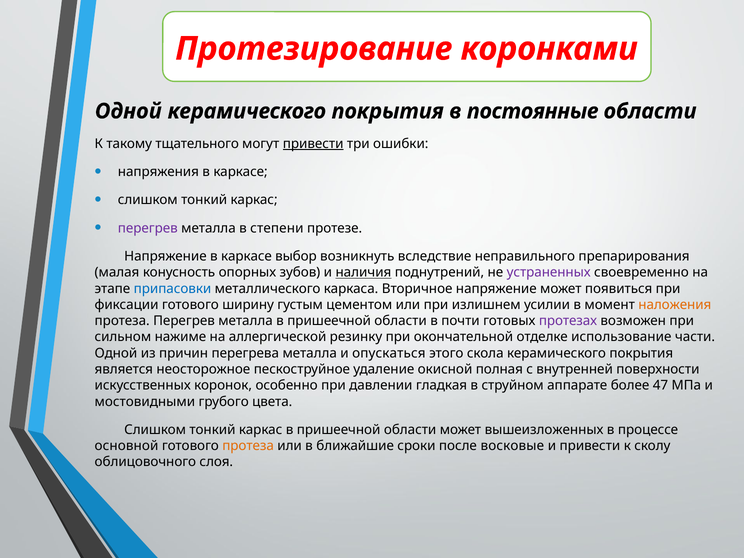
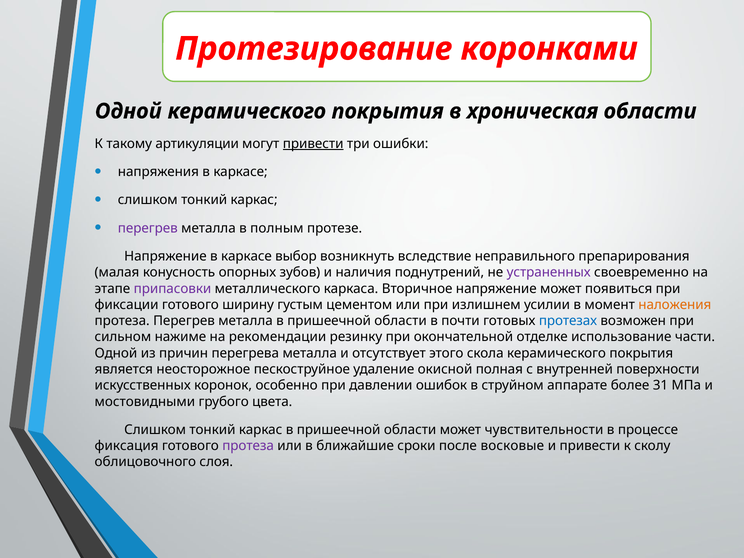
постоянные: постоянные -> хроническая (533, 111)
тщательного: тщательного -> артикуляции (197, 144)
степени: степени -> полным (277, 228)
наличия underline: present -> none (363, 272)
припасовки colour: blue -> purple (173, 289)
протезах colour: purple -> blue (568, 321)
аллергической: аллергической -> рекомендации (278, 337)
опускаться: опускаться -> отсутствует (389, 353)
гладкая: гладкая -> ошибок (441, 385)
47: 47 -> 31 (660, 385)
вышеизложенных: вышеизложенных -> чувствительности (544, 430)
основной: основной -> фиксация (127, 446)
протеза colour: orange -> purple (248, 446)
